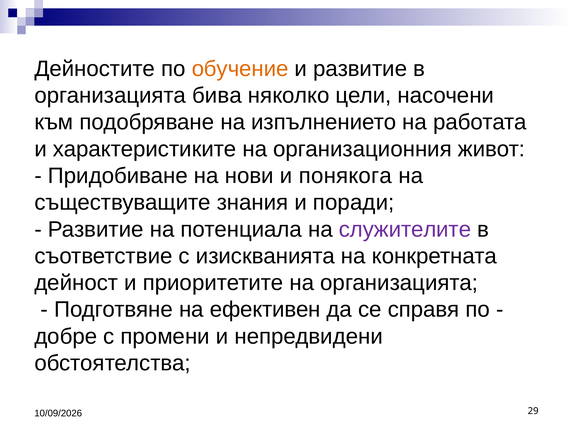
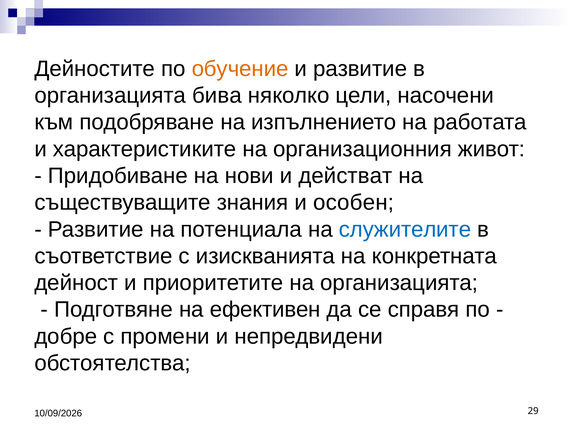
понякога: понякога -> действат (345, 176)
поради: поради -> особен (354, 202)
служителите colour: purple -> blue (405, 229)
